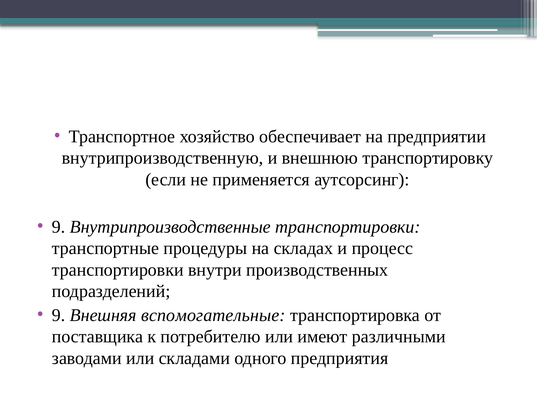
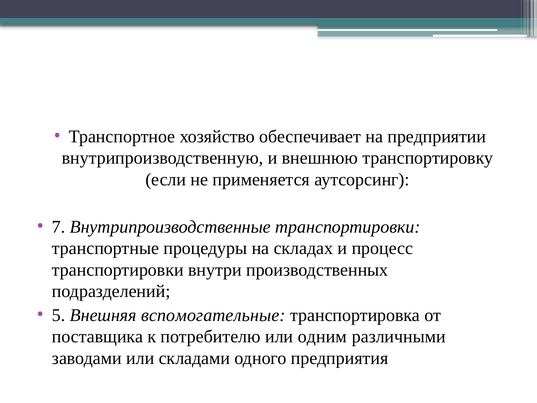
9: 9 -> 7 (59, 227)
9: 9 -> 5 (59, 315)
имеют: имеют -> одним (322, 336)
